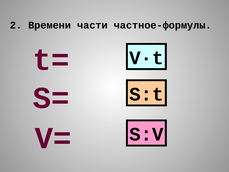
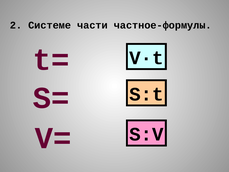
Времени: Времени -> Системе (50, 25)
